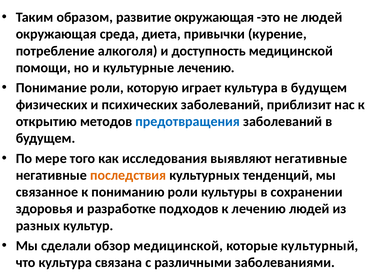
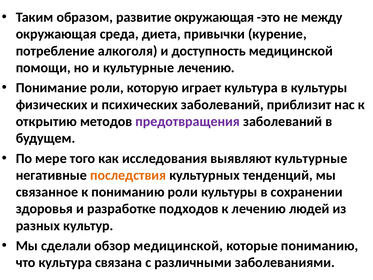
не людей: людей -> между (322, 17)
культура в будущем: будущем -> культуры (319, 88)
предотвращения colour: blue -> purple (188, 121)
выявляют негативные: негативные -> культурные (311, 158)
которые культурный: культурный -> пониманию (320, 246)
